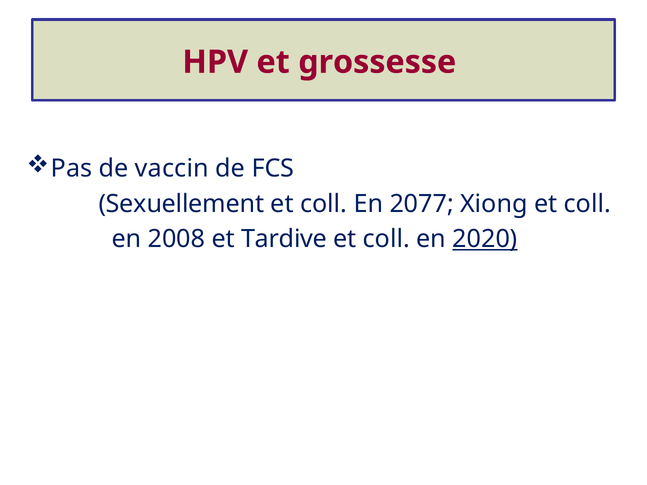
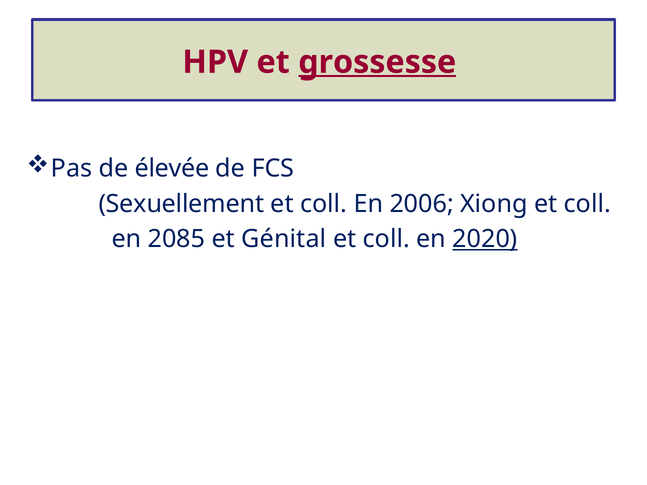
grossesse underline: none -> present (377, 62)
vaccin: vaccin -> élevée (172, 169)
2077: 2077 -> 2006 (422, 204)
2008: 2008 -> 2085 (176, 239)
Tardive: Tardive -> Génital (284, 239)
